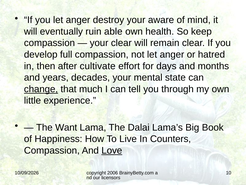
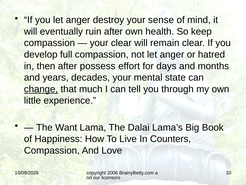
aware: aware -> sense (161, 20)
ruin able: able -> after (113, 31)
cultivate: cultivate -> possess (98, 66)
Love underline: present -> none (112, 150)
